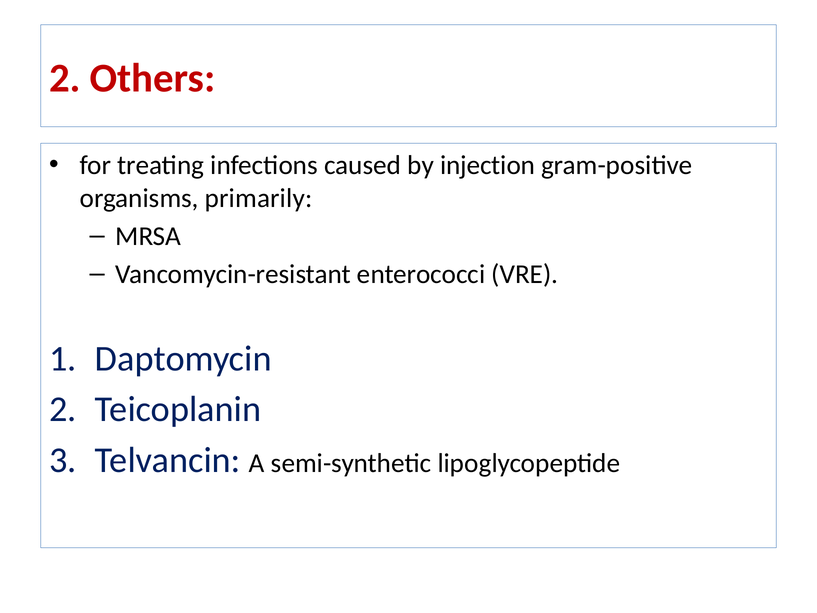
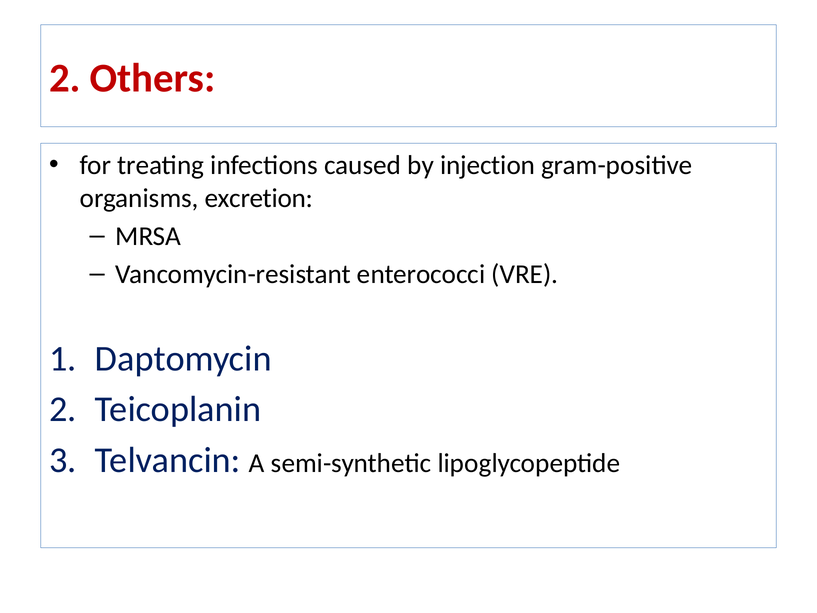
primarily: primarily -> excretion (259, 198)
